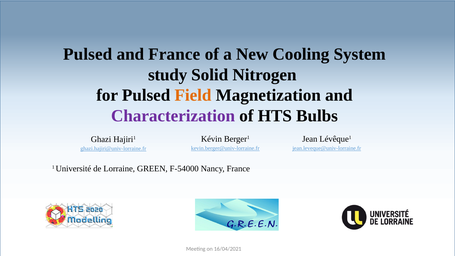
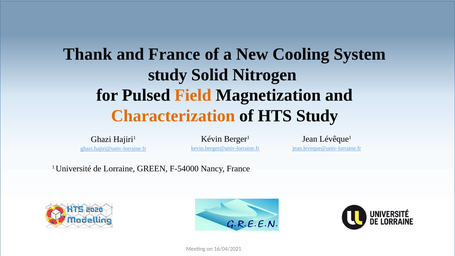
Pulsed: Pulsed -> Thank (88, 54)
Characterization colour: purple -> orange (173, 116)
HTS Bulbs: Bulbs -> Study (317, 116)
